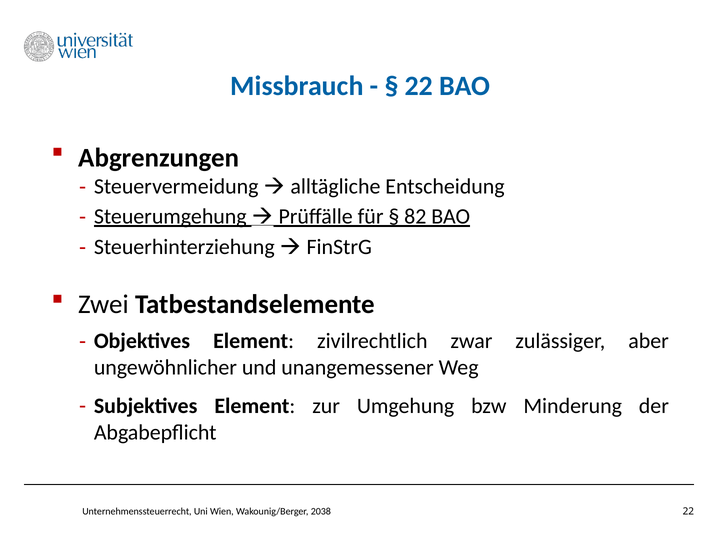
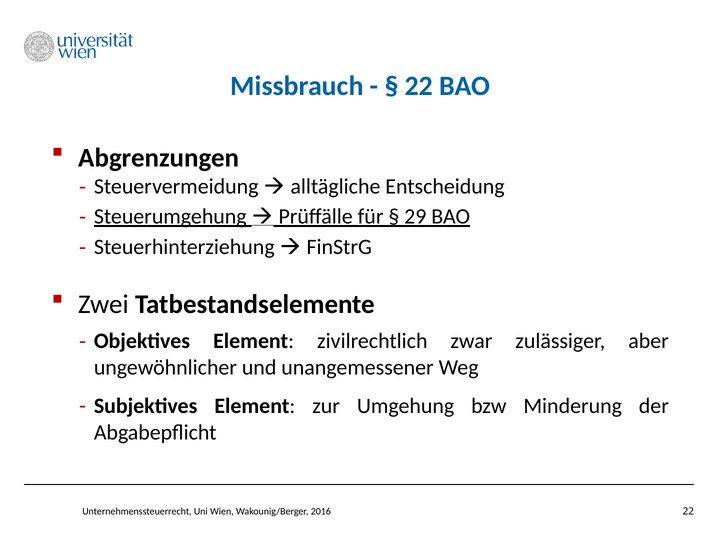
82: 82 -> 29 (415, 216)
2038: 2038 -> 2016 (321, 511)
